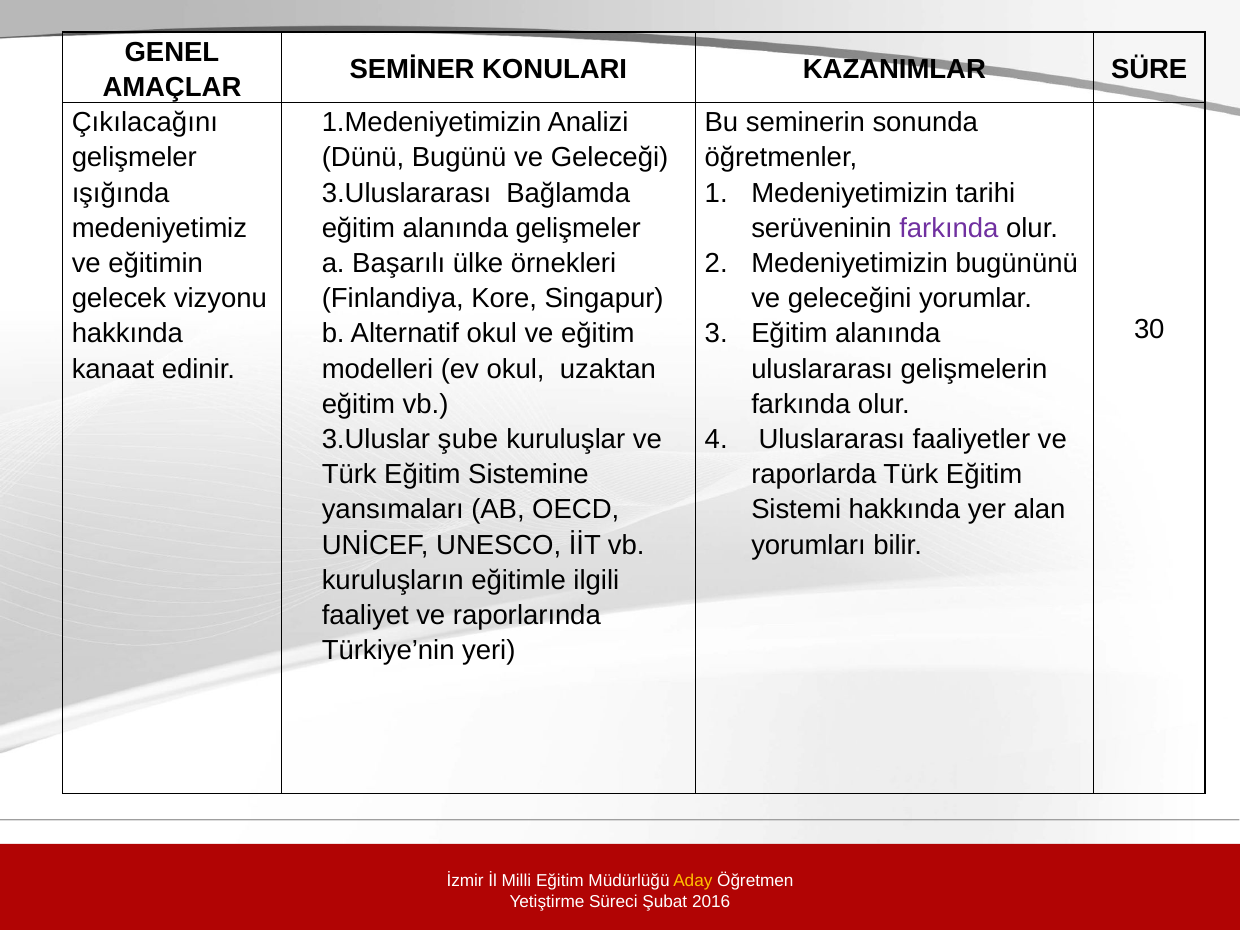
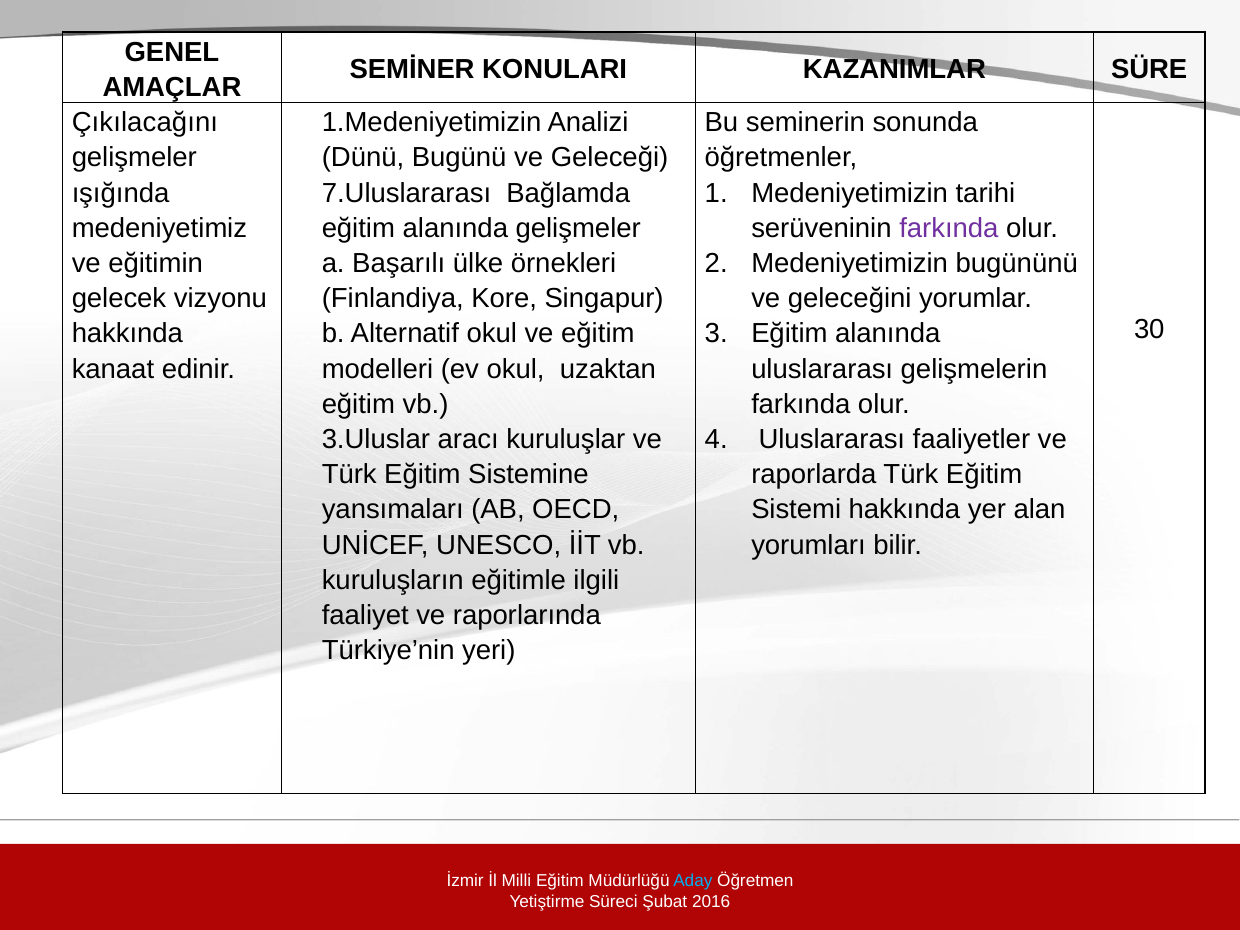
3.Uluslararası: 3.Uluslararası -> 7.Uluslararası (407, 193)
şube: şube -> aracı (468, 439)
Aday colour: yellow -> light blue (693, 881)
